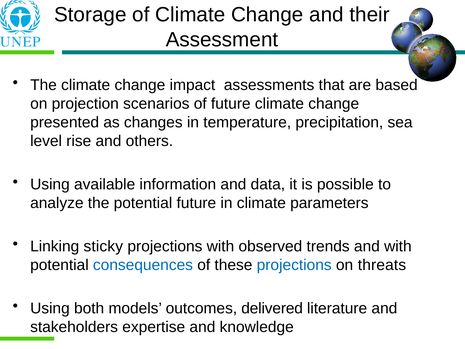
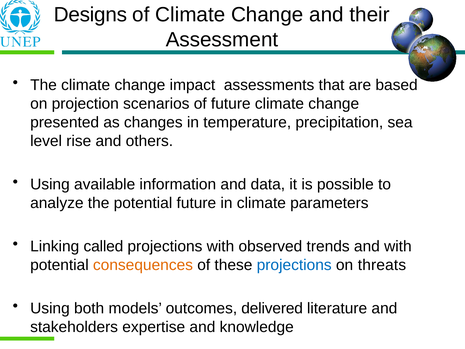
Storage: Storage -> Designs (90, 15)
sticky: sticky -> called (103, 246)
consequences colour: blue -> orange (143, 265)
